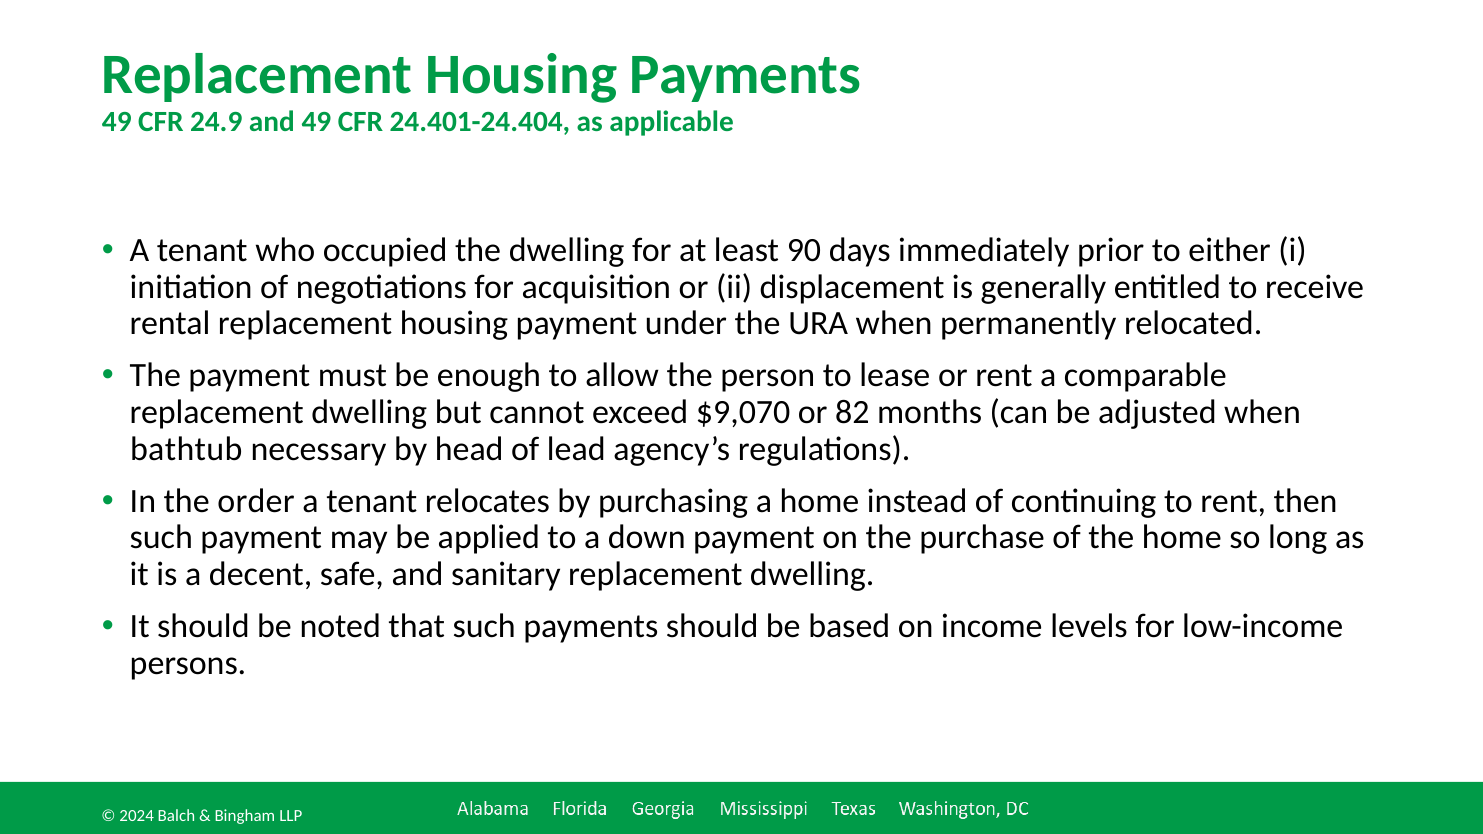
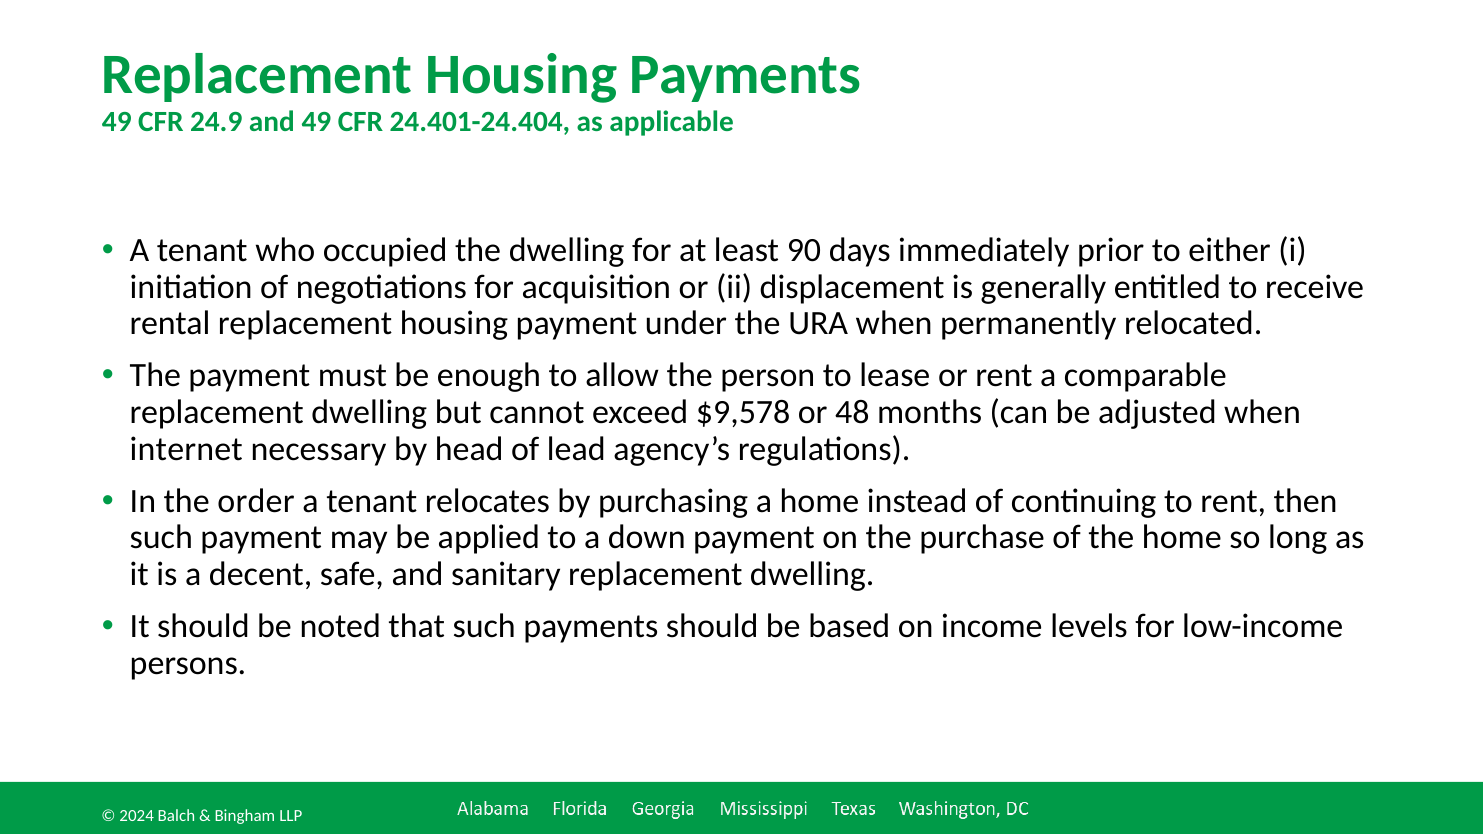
$9,070: $9,070 -> $9,578 (743, 412)
82: 82 -> 48 (852, 412)
bathtub: bathtub -> internet (186, 449)
